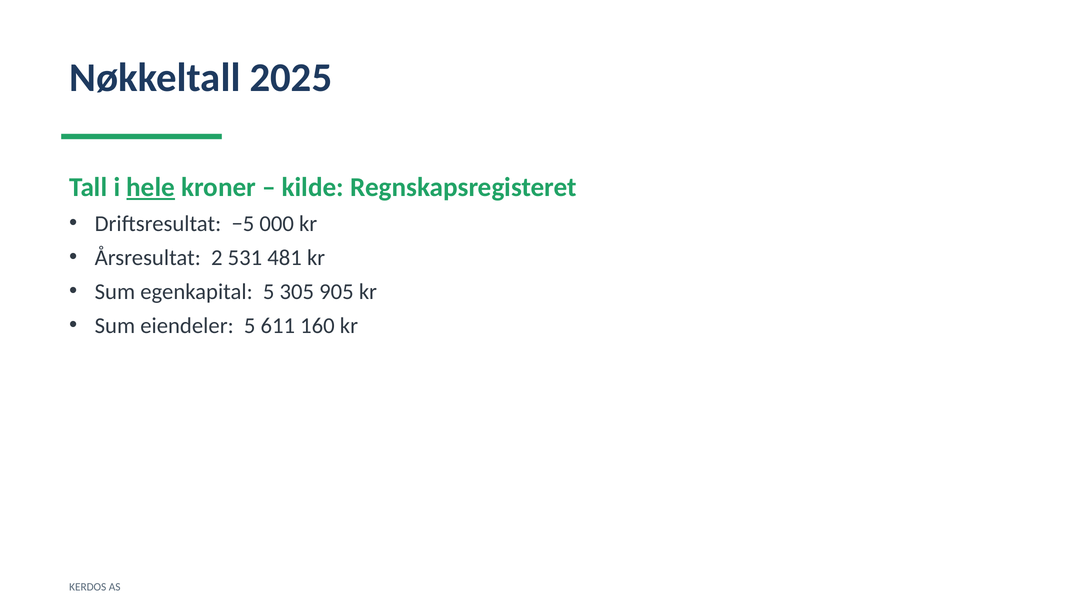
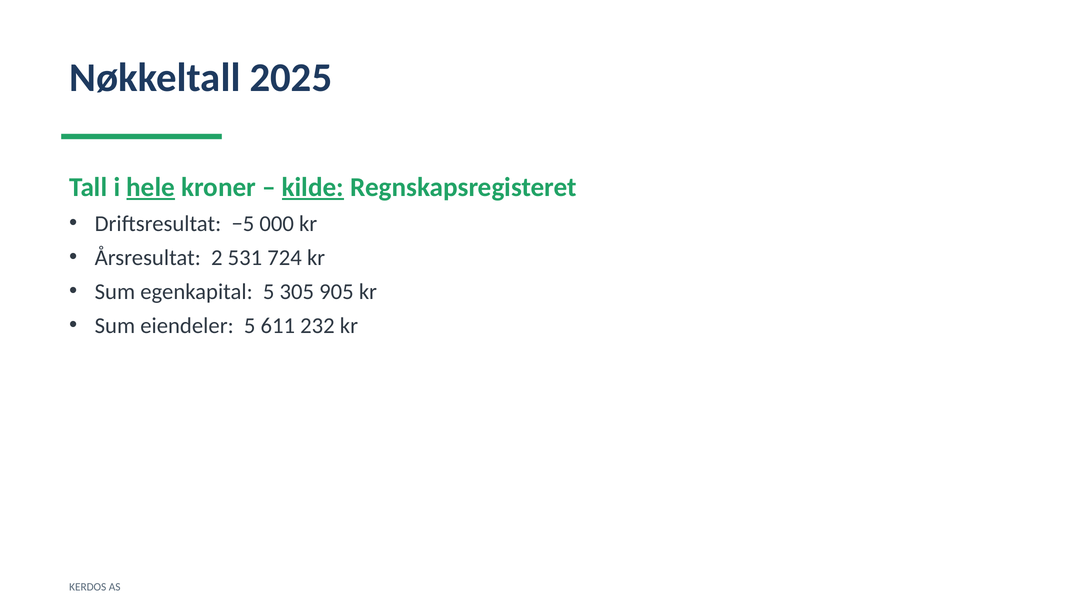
kilde underline: none -> present (313, 187)
481: 481 -> 724 (285, 258)
160: 160 -> 232 (317, 326)
